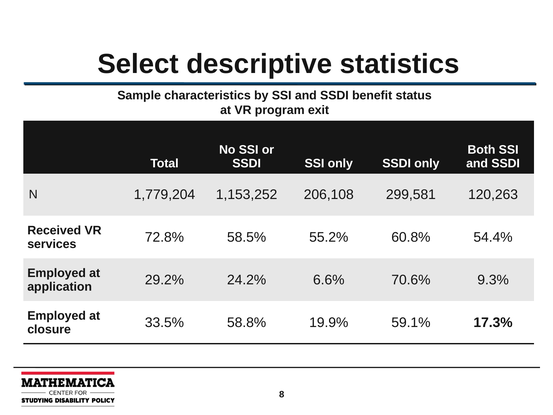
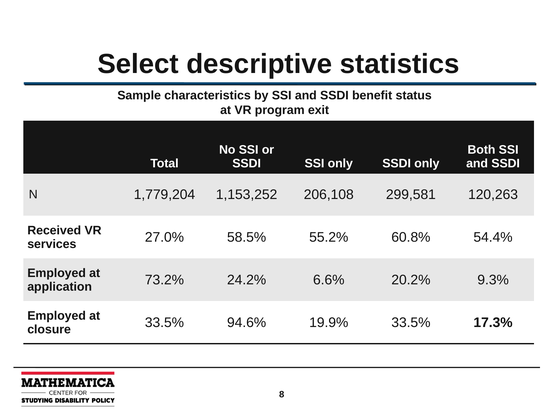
72.8%: 72.8% -> 27.0% (164, 237)
29.2%: 29.2% -> 73.2% (164, 280)
70.6%: 70.6% -> 20.2% (411, 280)
58.8%: 58.8% -> 94.6% (247, 322)
19.9% 59.1%: 59.1% -> 33.5% (411, 322)
